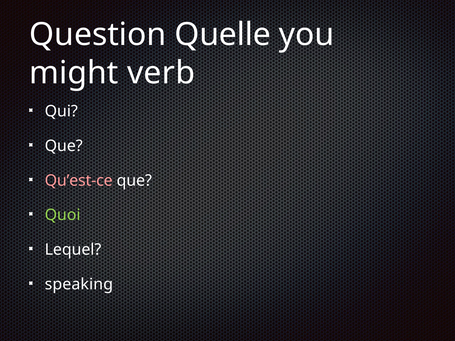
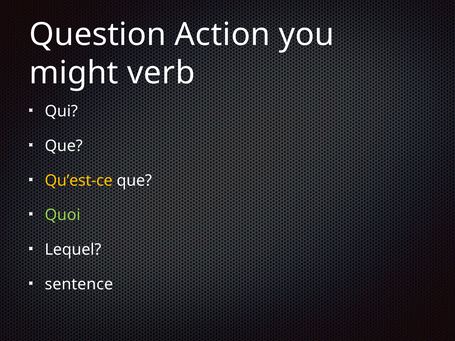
Quelle: Quelle -> Action (223, 35)
Qu’est-ce colour: pink -> yellow (79, 181)
speaking: speaking -> sentence (79, 284)
